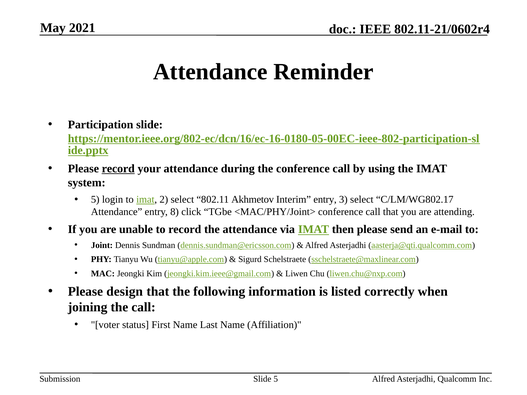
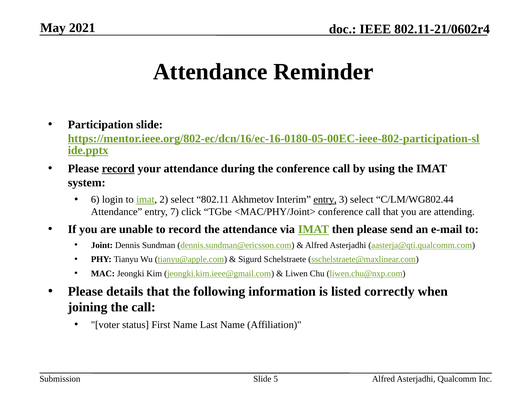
5: 5 -> 6 (95, 200)
entry underline: none -> present (325, 200)
C/LM/WG802.17: C/LM/WG802.17 -> C/LM/WG802.44 (415, 200)
8: 8 -> 7 (175, 212)
design: design -> details (125, 292)
